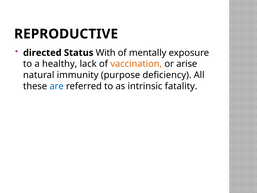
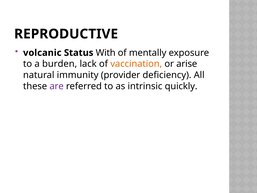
directed: directed -> volcanic (42, 53)
healthy: healthy -> burden (60, 64)
purpose: purpose -> provider (121, 75)
are colour: blue -> purple (57, 86)
fatality: fatality -> quickly (181, 86)
